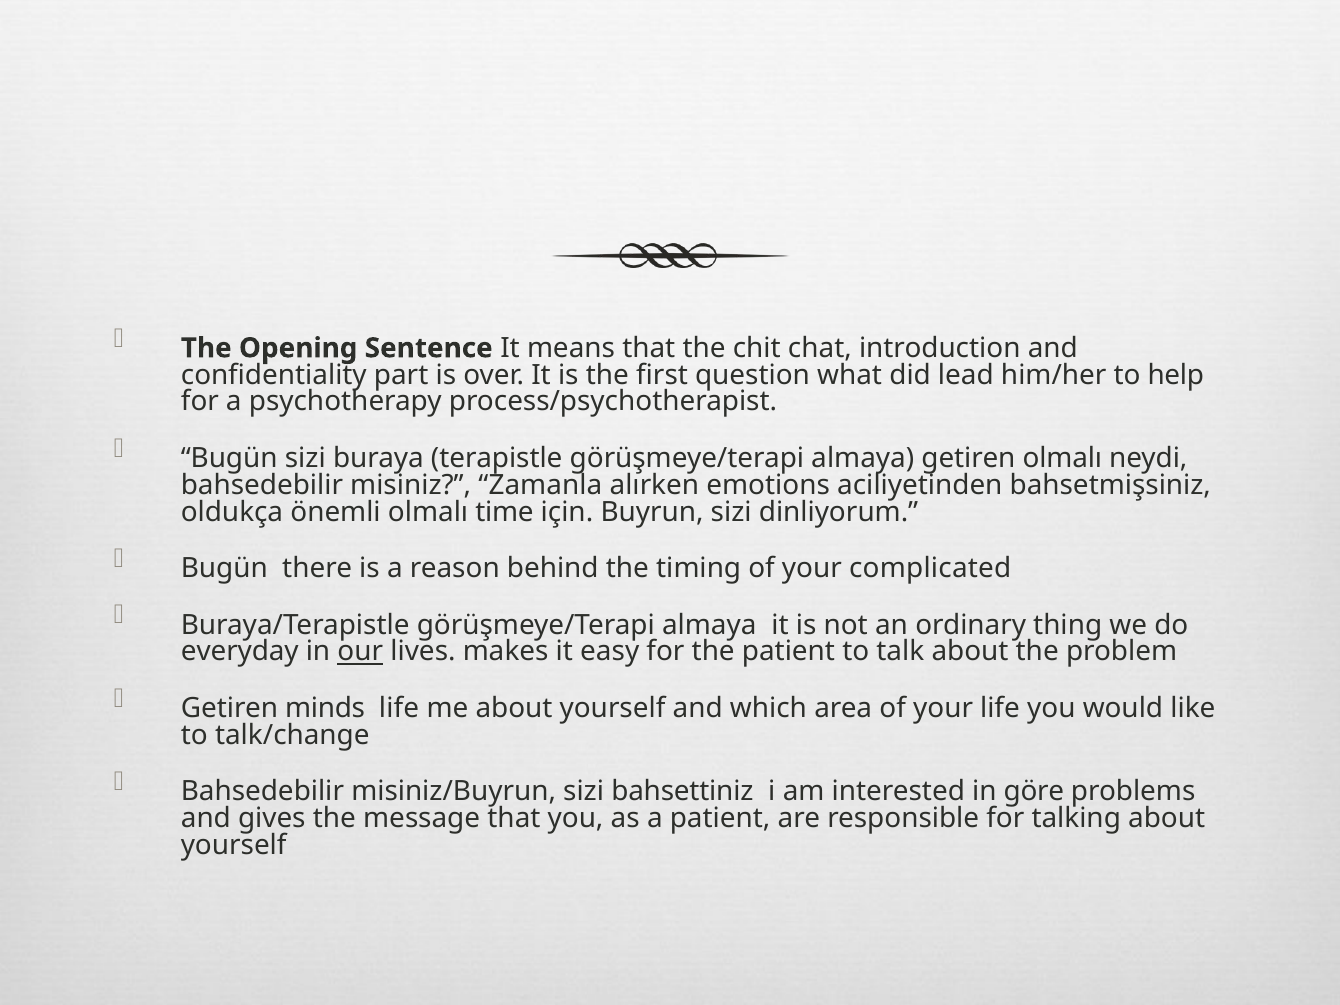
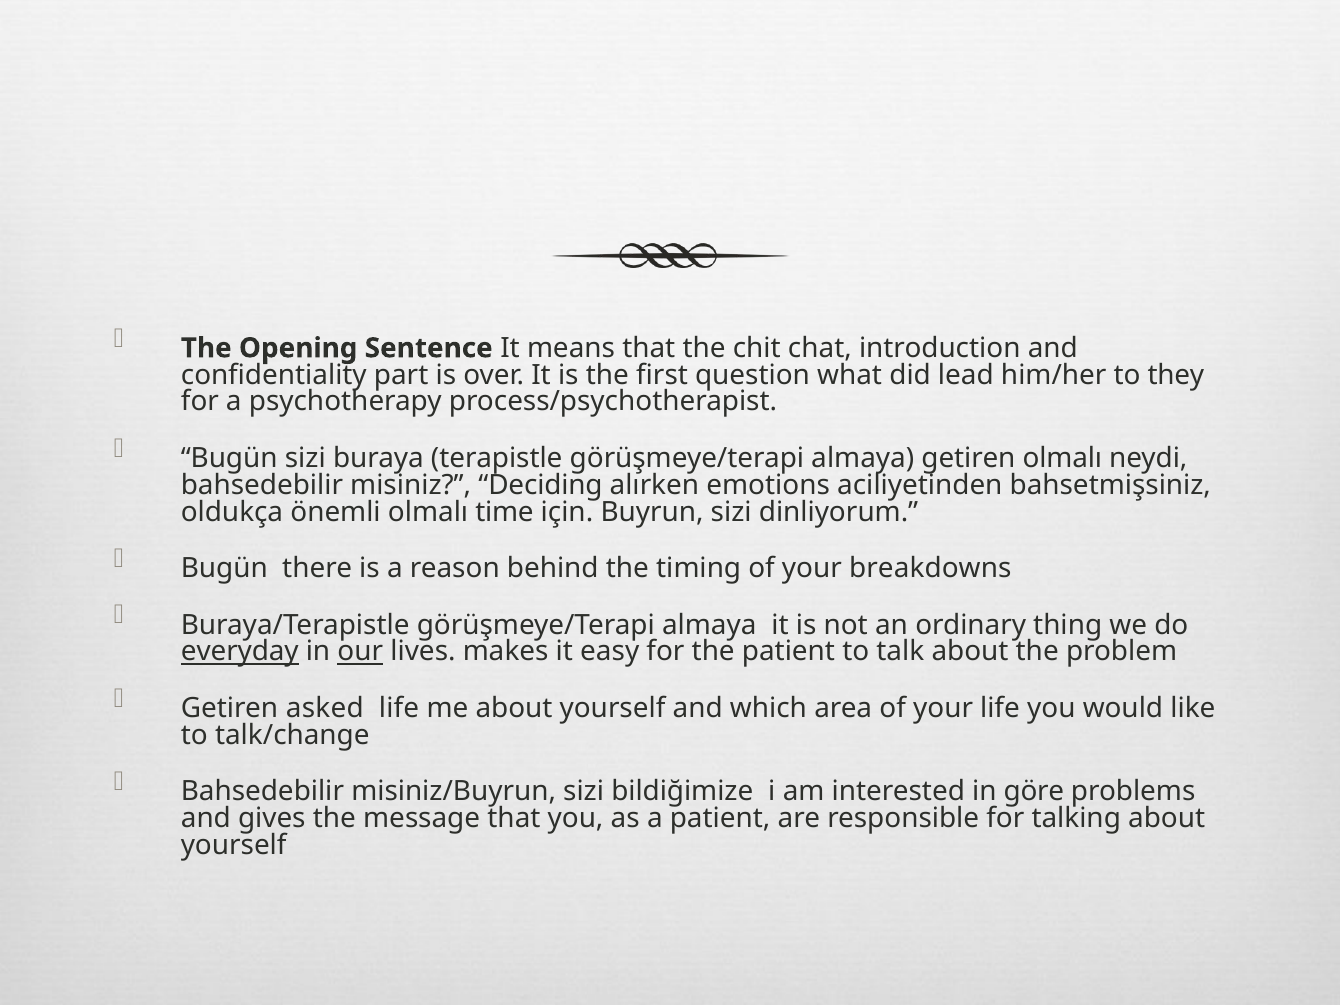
help: help -> they (1176, 375)
Zamanla: Zamanla -> Deciding (540, 485)
complicated: complicated -> breakdowns (930, 568)
everyday underline: none -> present (240, 652)
minds: minds -> asked (325, 708)
bahsettiniz: bahsettiniz -> bildiğimize (682, 792)
